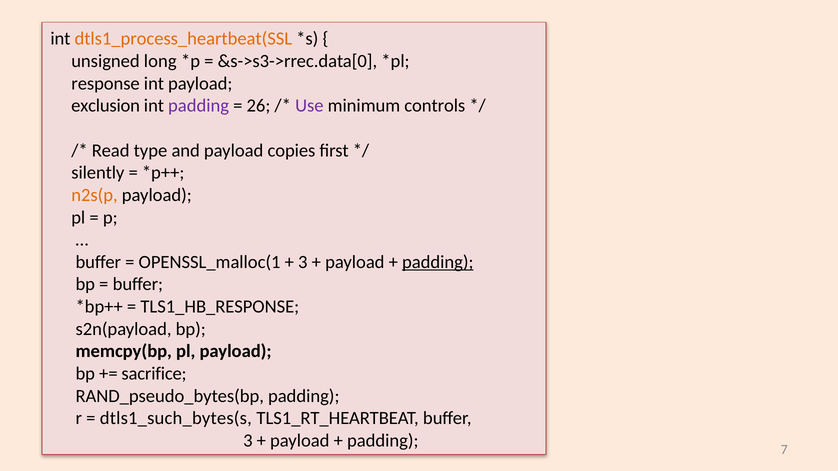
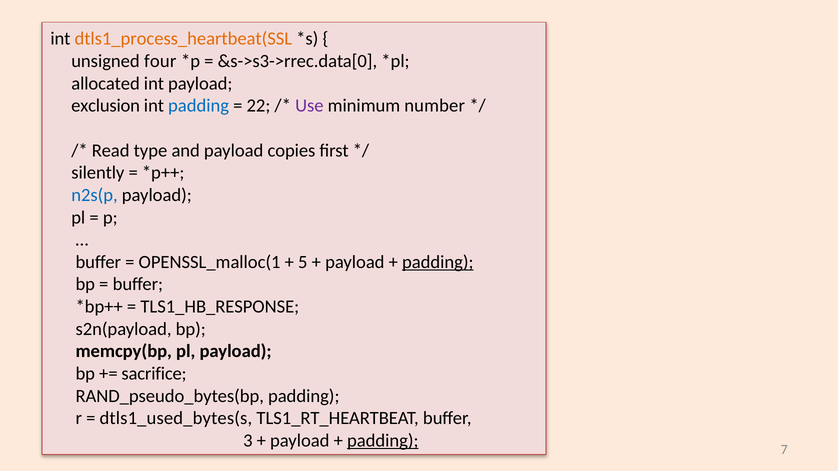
long: long -> four (160, 61)
response: response -> allocated (106, 84)
padding colour: purple -> blue (199, 106)
26: 26 -> 22 (258, 106)
controls: controls -> number (435, 106)
n2s(p colour: orange -> blue (95, 195)
3: 3 -> 5 (303, 262)
dtls1_such_bytes(s: dtls1_such_bytes(s -> dtls1_used_bytes(s (176, 419)
padding underline: none -> present (383, 441)
